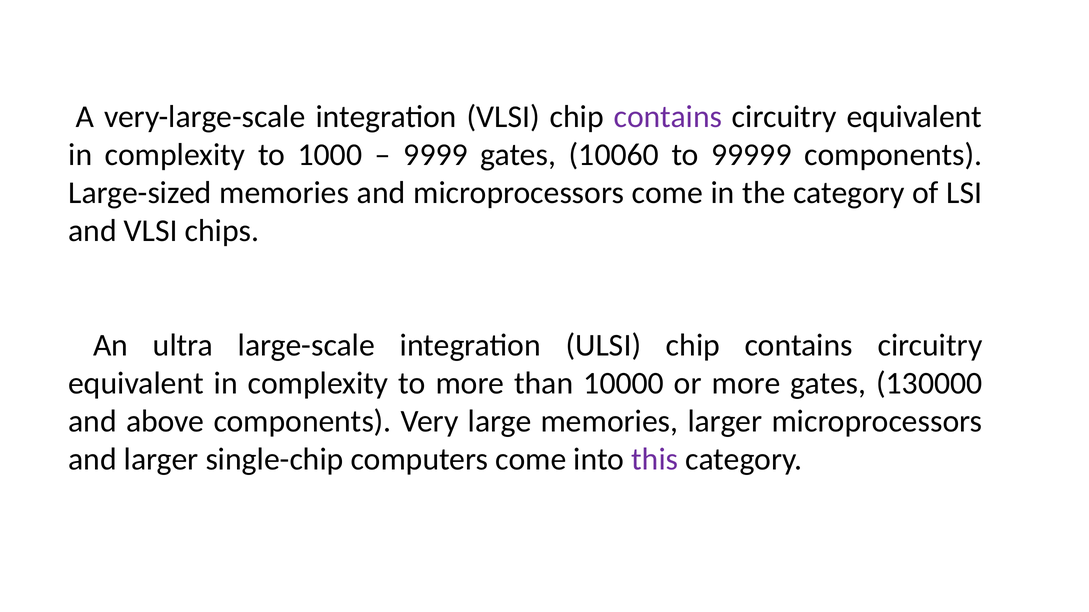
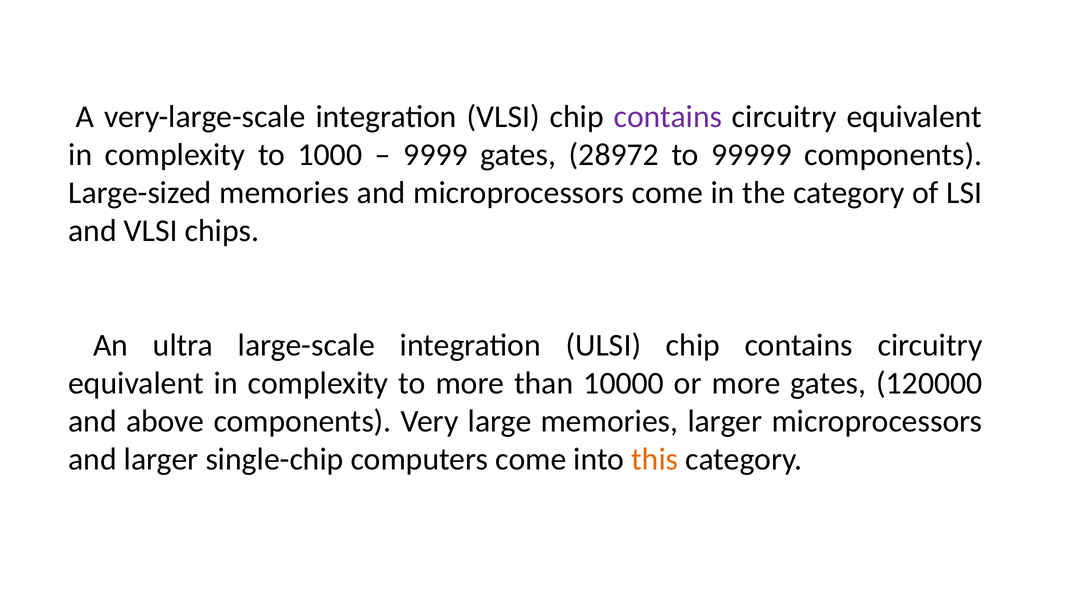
10060: 10060 -> 28972 (614, 155)
130000: 130000 -> 120000 (929, 384)
this colour: purple -> orange (655, 460)
